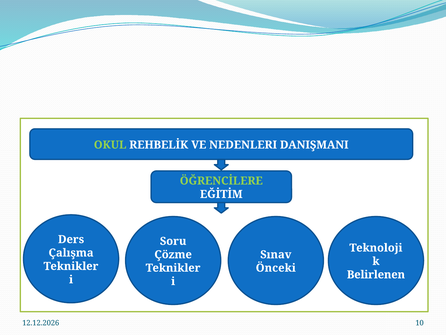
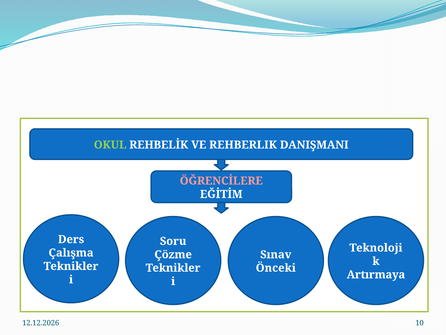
NEDENLERI: NEDENLERI -> REHBERLIK (243, 145)
ÖĞRENCİLERE colour: light green -> pink (221, 181)
Belirlenen: Belirlenen -> Artırmaya (376, 274)
